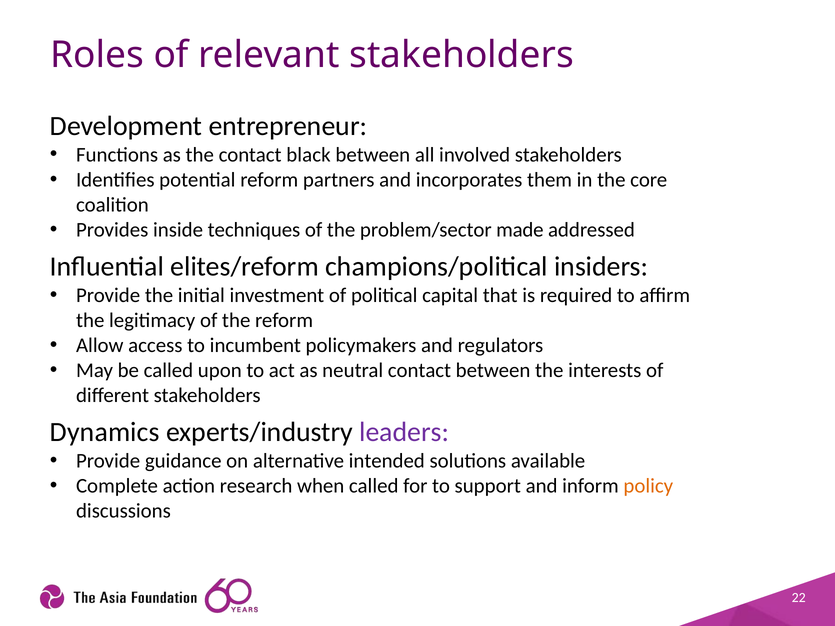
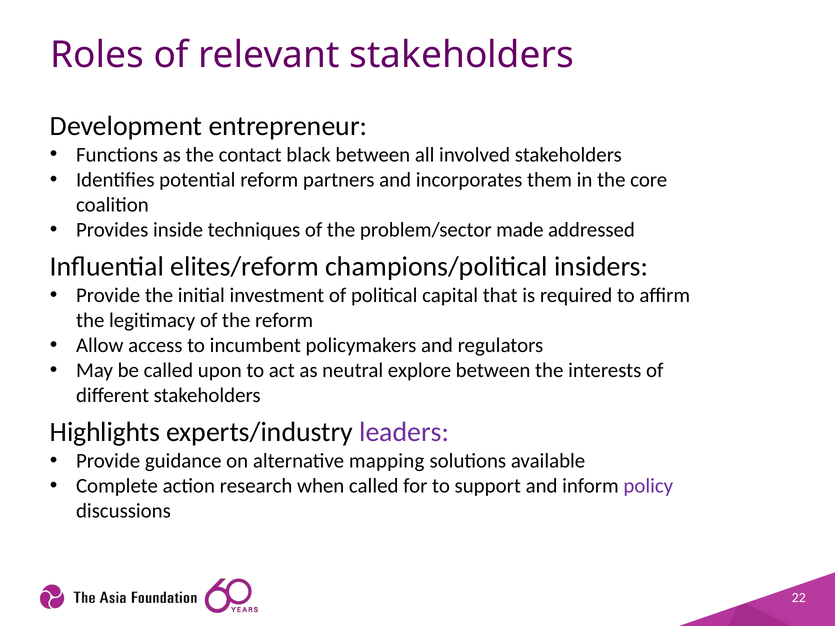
neutral contact: contact -> explore (419, 371)
Dynamics: Dynamics -> Highlights (105, 432)
intended: intended -> mapping (387, 461)
policy colour: orange -> purple (648, 486)
